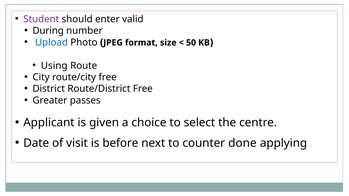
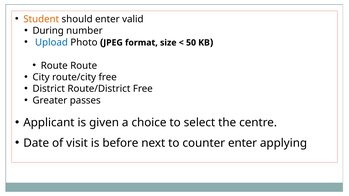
Student colour: purple -> orange (41, 19)
Using: Using -> Route (54, 66)
counter done: done -> enter (243, 143)
